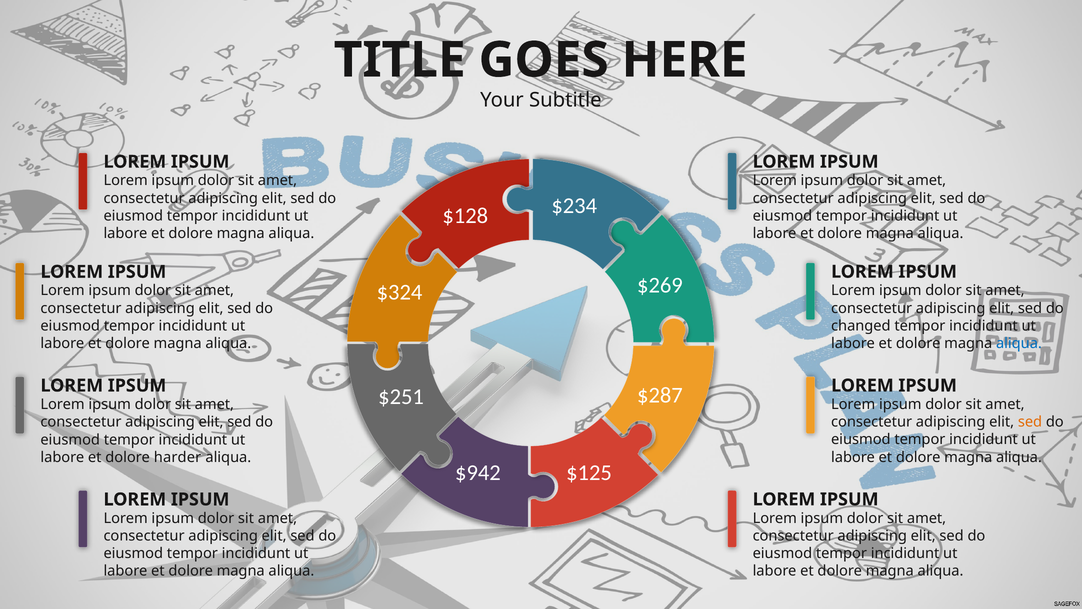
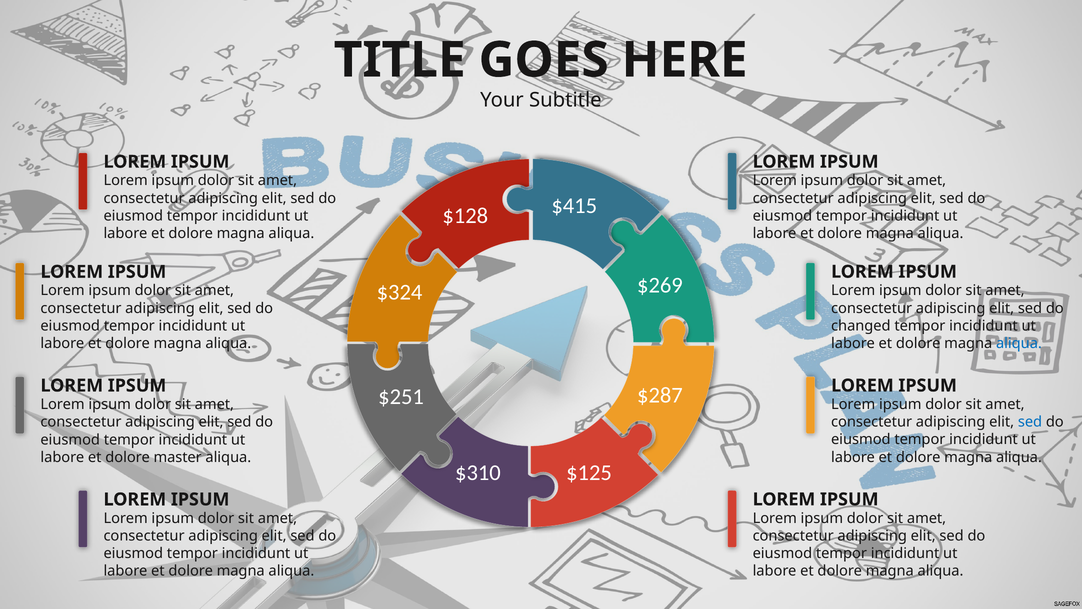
$234: $234 -> $415 (574, 206)
sed colour: orange -> blue (1030, 422)
harder: harder -> master (178, 457)
$942: $942 -> $310 (478, 473)
